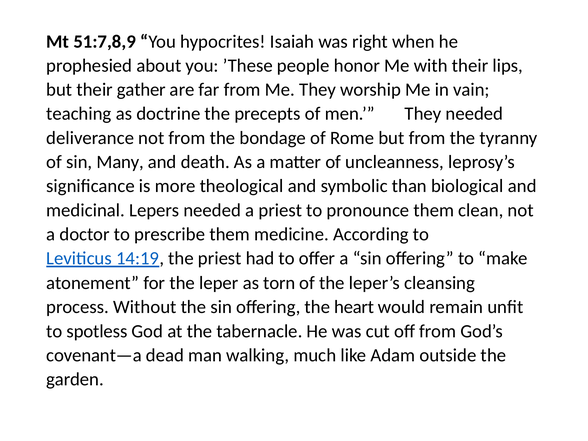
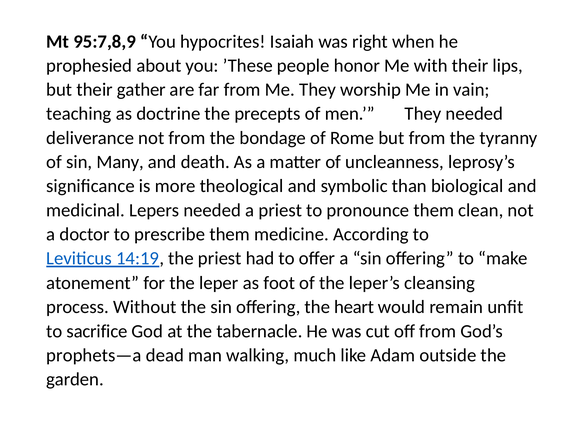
51:7,8,9: 51:7,8,9 -> 95:7,8,9 (105, 41)
torn: torn -> foot (279, 283)
spotless: spotless -> sacrifice (97, 331)
covenant—a: covenant—a -> prophets—a (94, 355)
